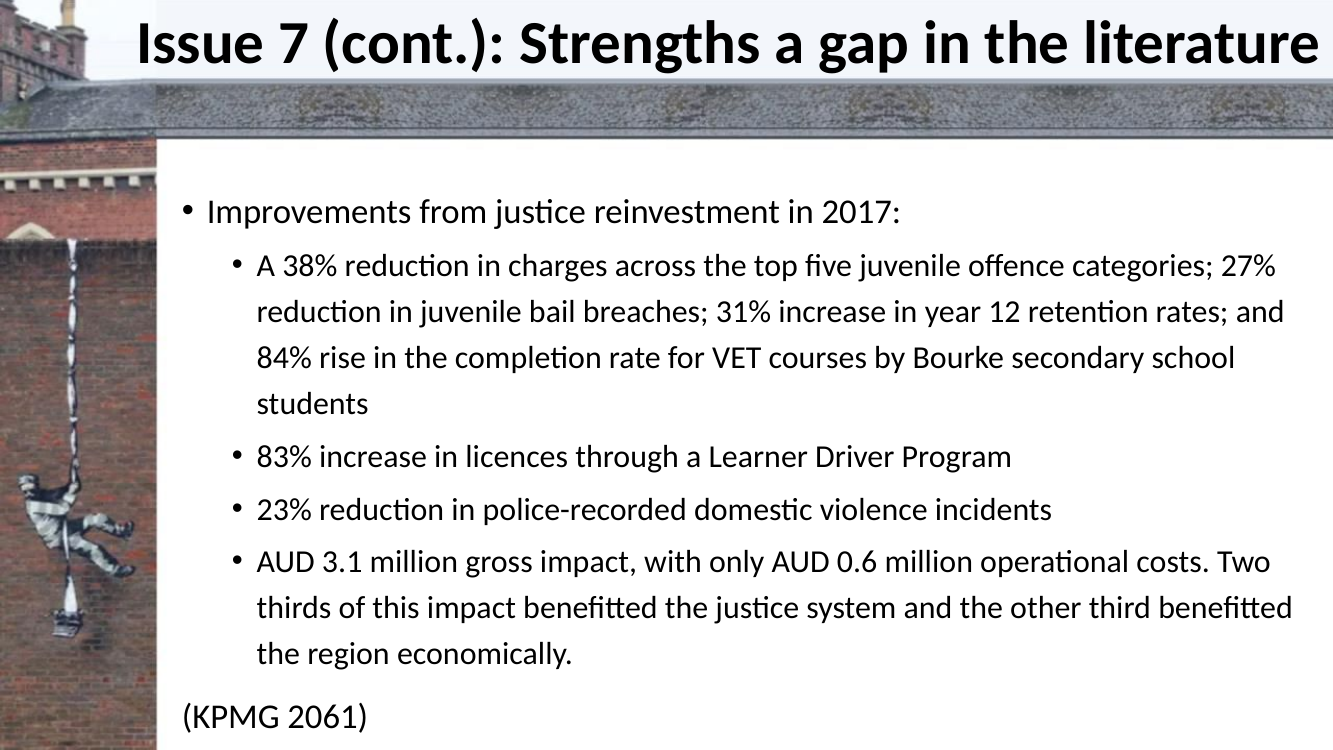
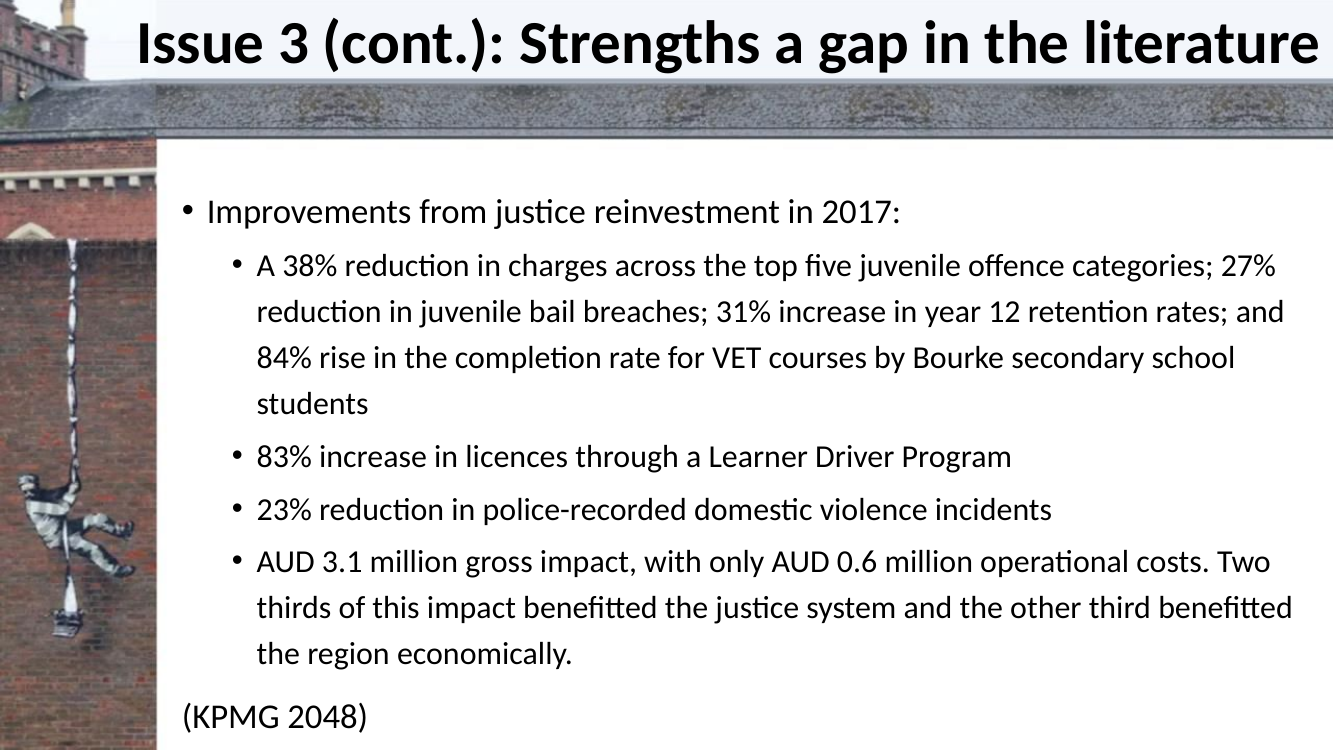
7: 7 -> 3 (294, 43)
2061: 2061 -> 2048 (328, 716)
